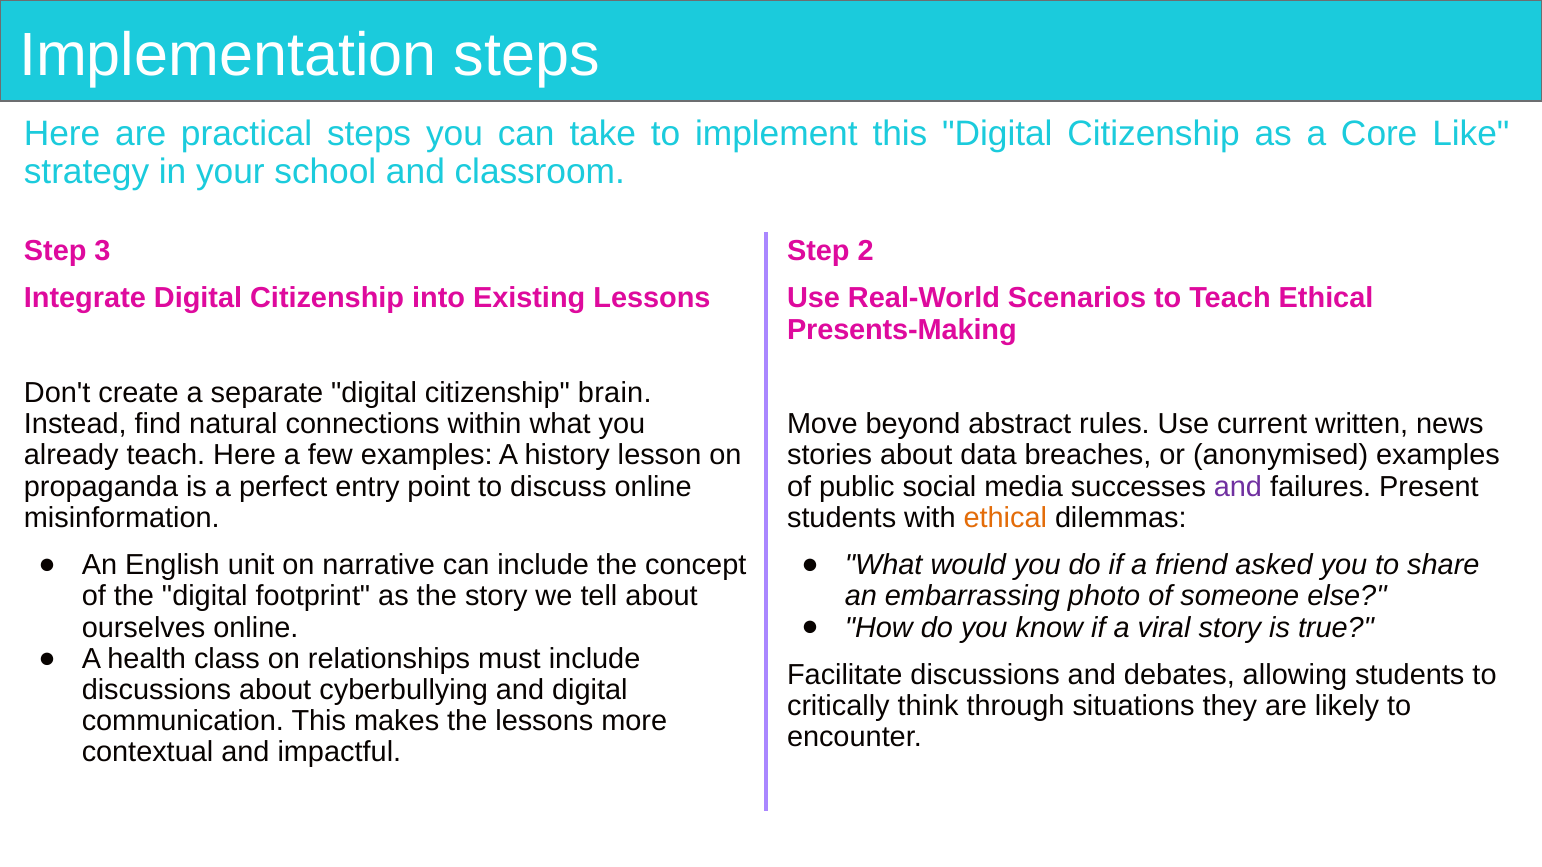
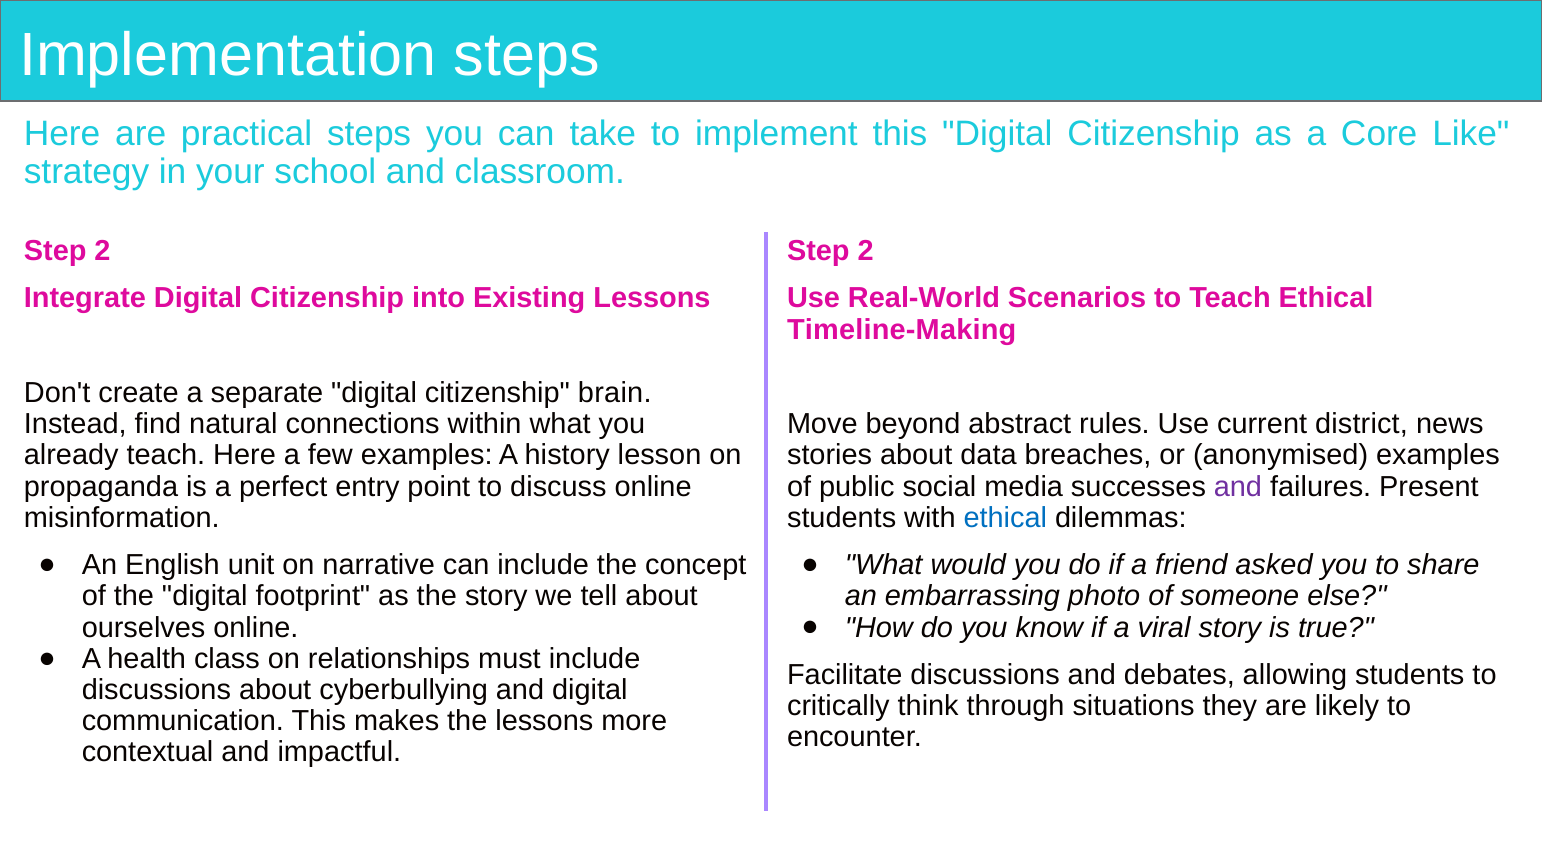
3: 3 -> 2 (102, 251)
Presents-Making: Presents-Making -> Timeline-Making (902, 330)
written: written -> district (1361, 424)
ethical colour: orange -> blue (1005, 518)
